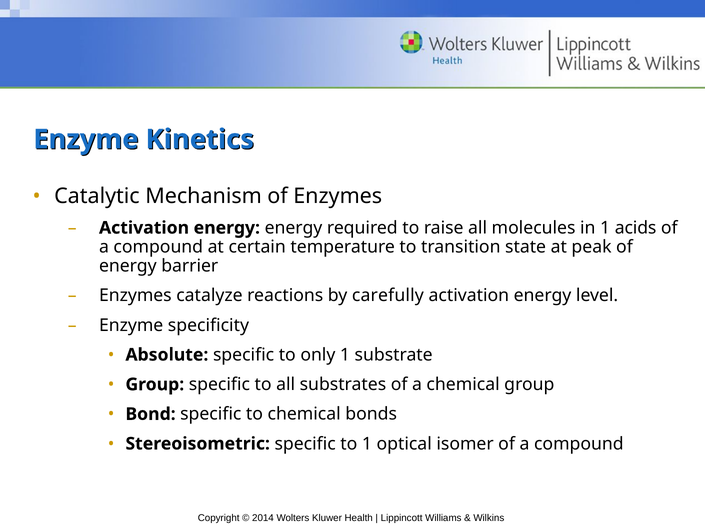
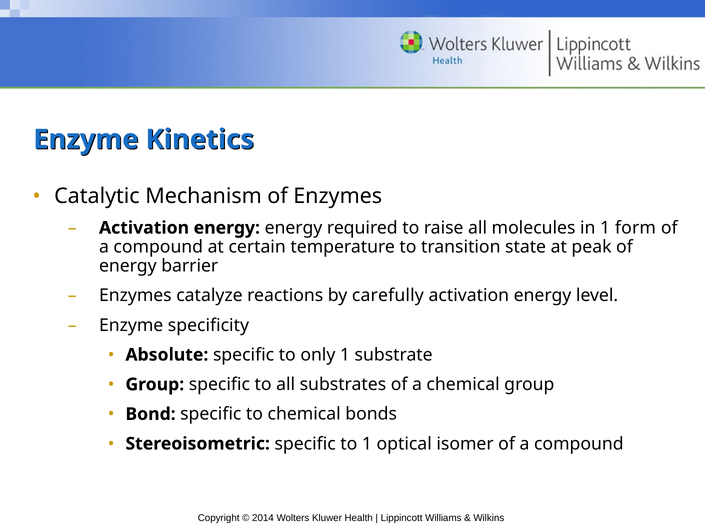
acids: acids -> form (635, 228)
